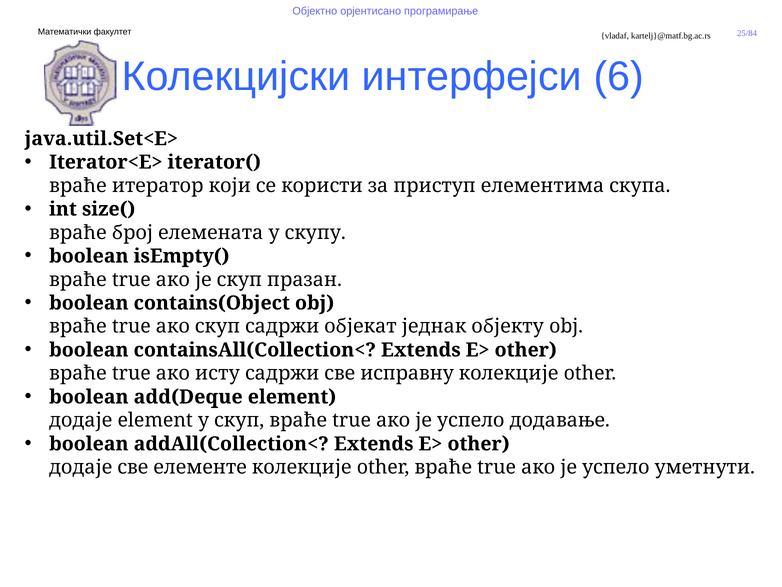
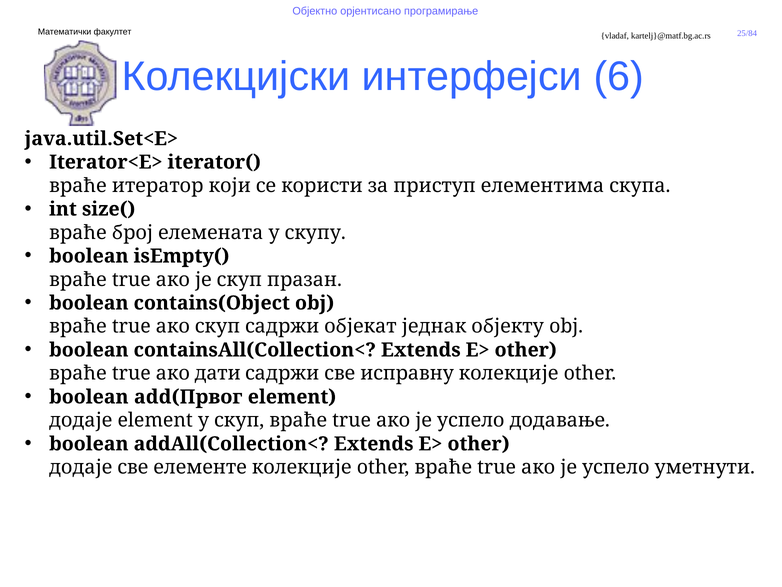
исту: исту -> дати (218, 373)
add(Deque: add(Deque -> add(Првог (188, 397)
